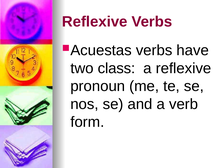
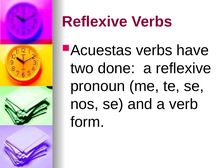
class: class -> done (116, 68)
